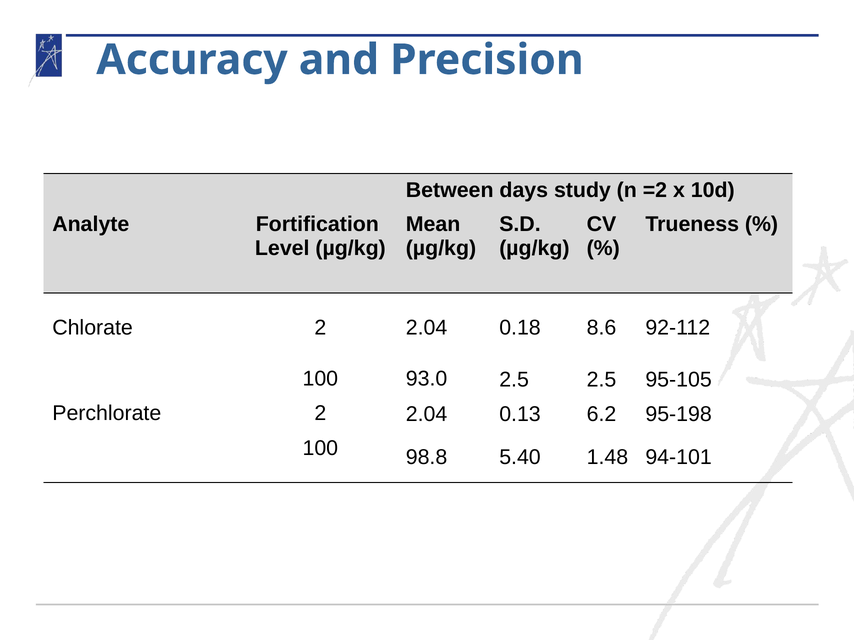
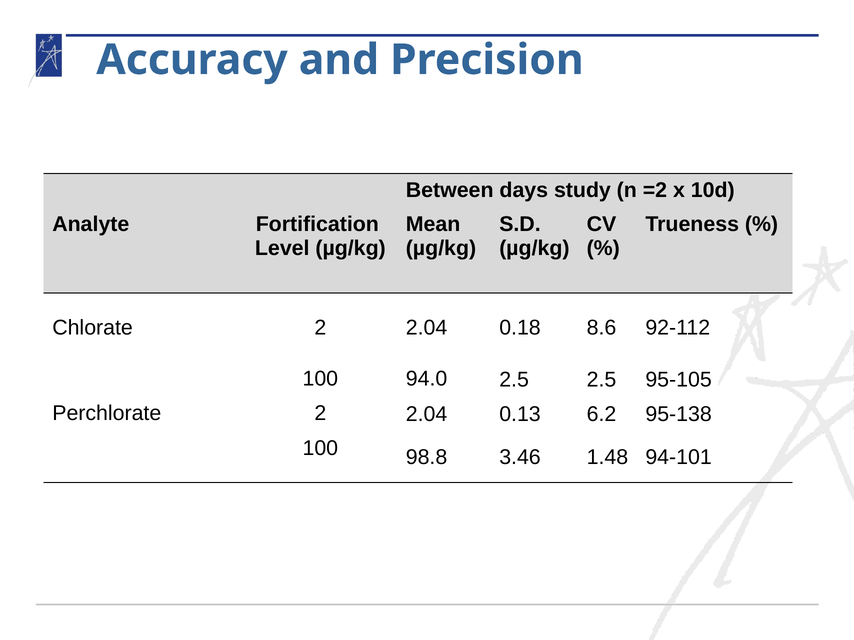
93.0: 93.0 -> 94.0 (427, 379)
95-198: 95-198 -> 95-138 (679, 415)
5.40: 5.40 -> 3.46 (520, 458)
